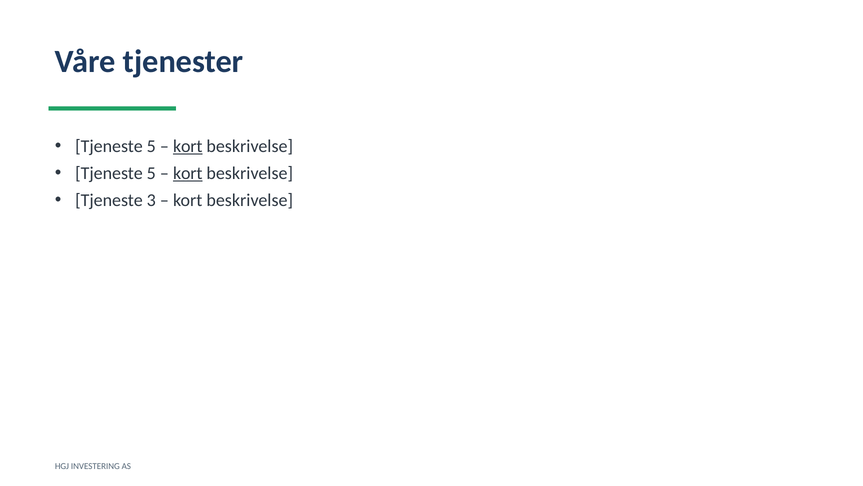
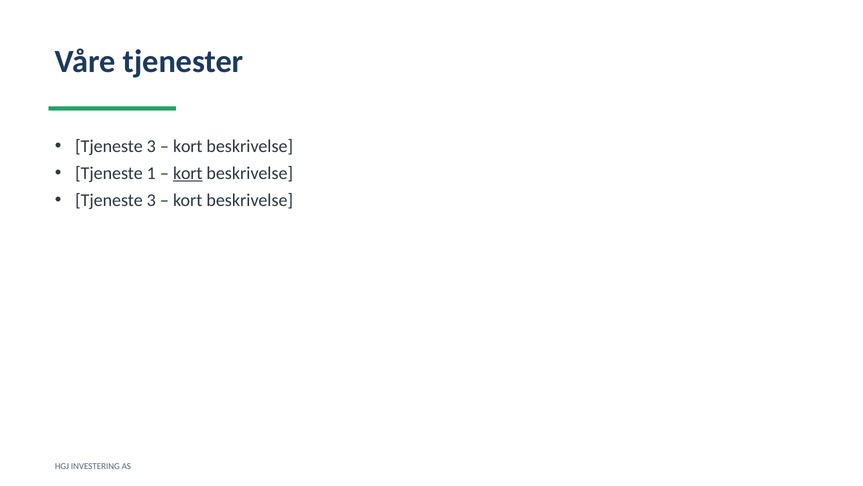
5: 5 -> 3 (151, 146)
kort underline: present -> none (188, 146)
5: 5 -> 1 (151, 173)
